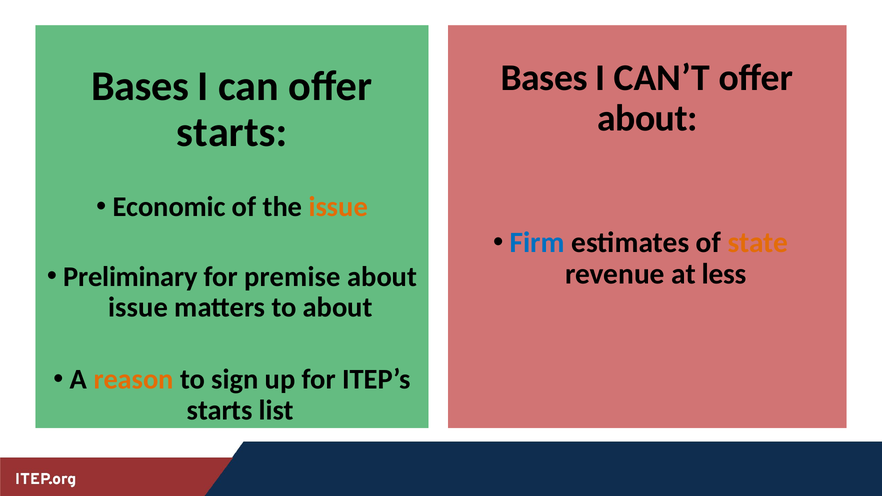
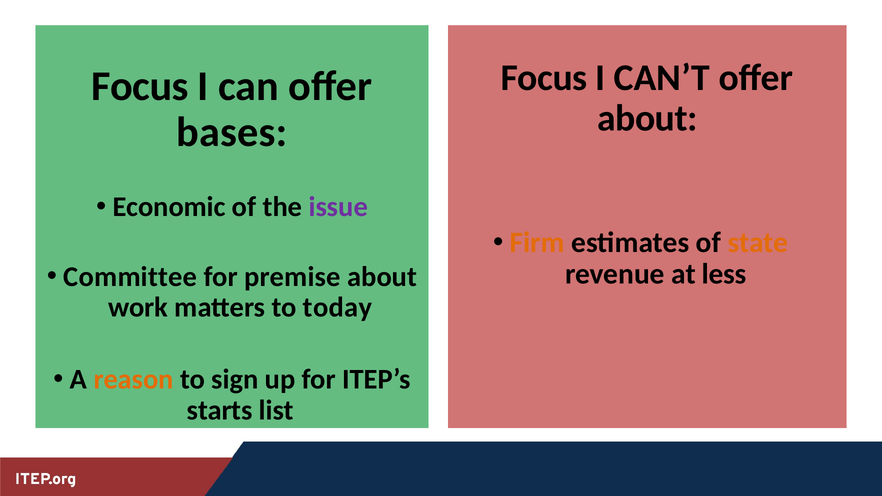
Bases: Bases -> Focus (544, 78)
Bases: Bases -> Focus (140, 87)
starts: starts -> bases (232, 132)
issue colour: orange -> purple (338, 207)
Firm colour: blue -> orange (537, 242)
Preliminary: Preliminary -> Committee (130, 277)
issue: issue -> work (138, 307)
to about: about -> today (338, 307)
